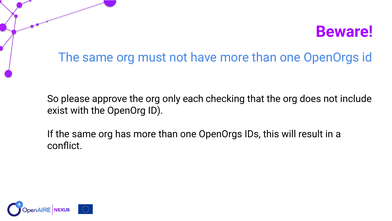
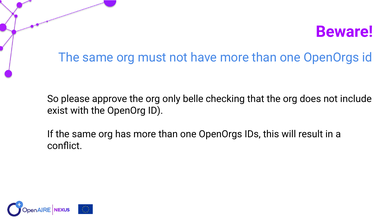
each: each -> belle (193, 99)
